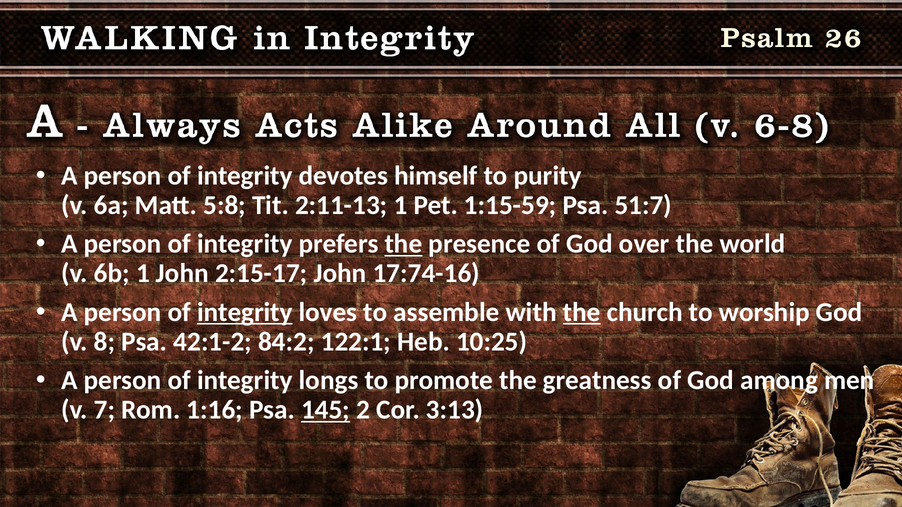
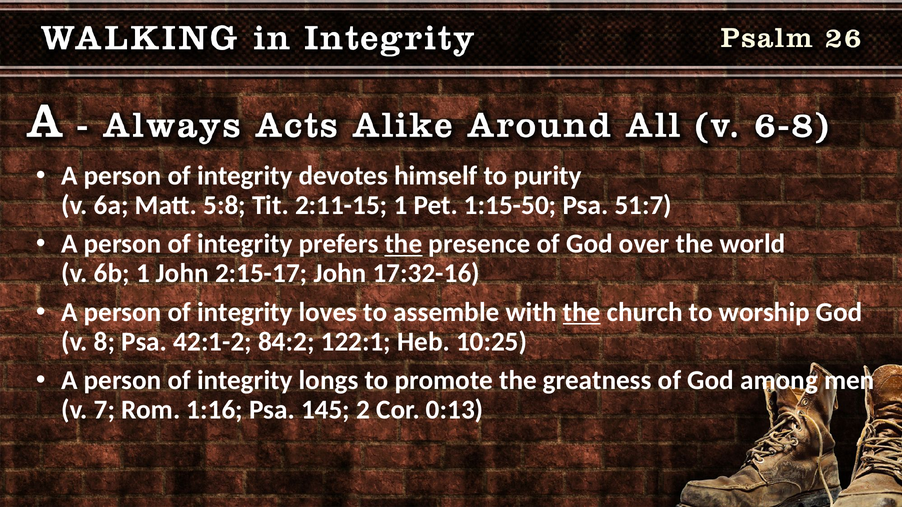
2:11-13: 2:11-13 -> 2:11-15 (341, 205)
1:15-59: 1:15-59 -> 1:15-50 (510, 205)
17:74-16: 17:74-16 -> 17:32-16 (426, 274)
integrity underline: present -> none (245, 312)
145 underline: present -> none (326, 410)
3:13: 3:13 -> 0:13 (455, 410)
